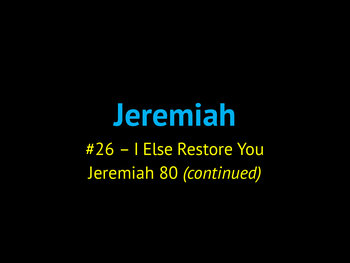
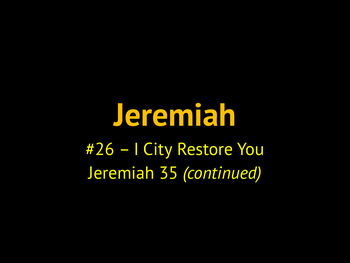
Jeremiah colour: light blue -> yellow (175, 115)
Else: Else -> City (158, 149)
80: 80 -> 35 (169, 173)
